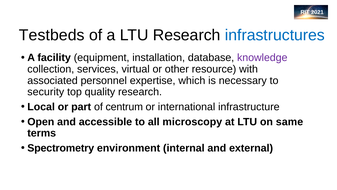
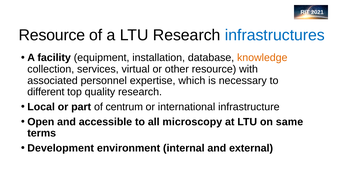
Testbeds: Testbeds -> Resource (52, 35)
knowledge colour: purple -> orange (262, 58)
security: security -> different (46, 92)
Spectrometry: Spectrometry -> Development (61, 148)
